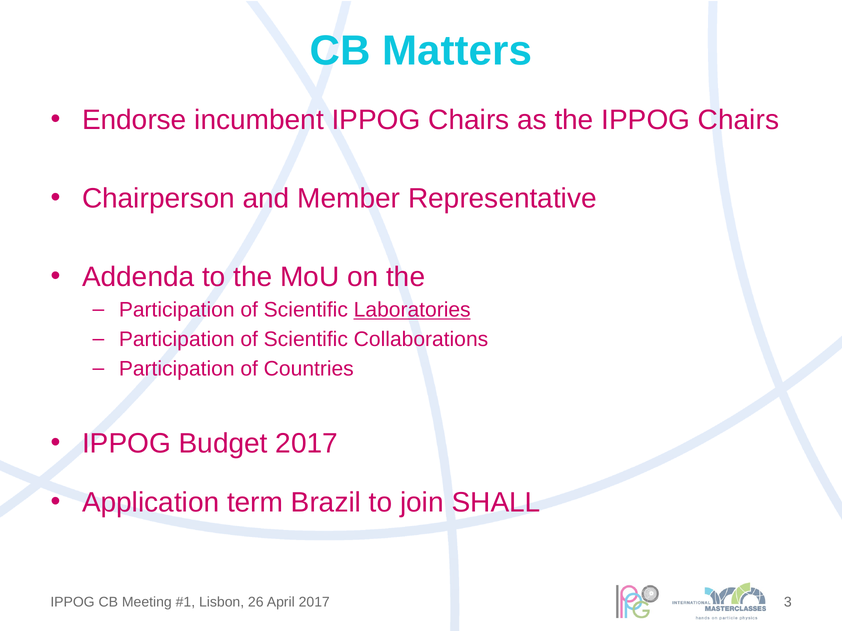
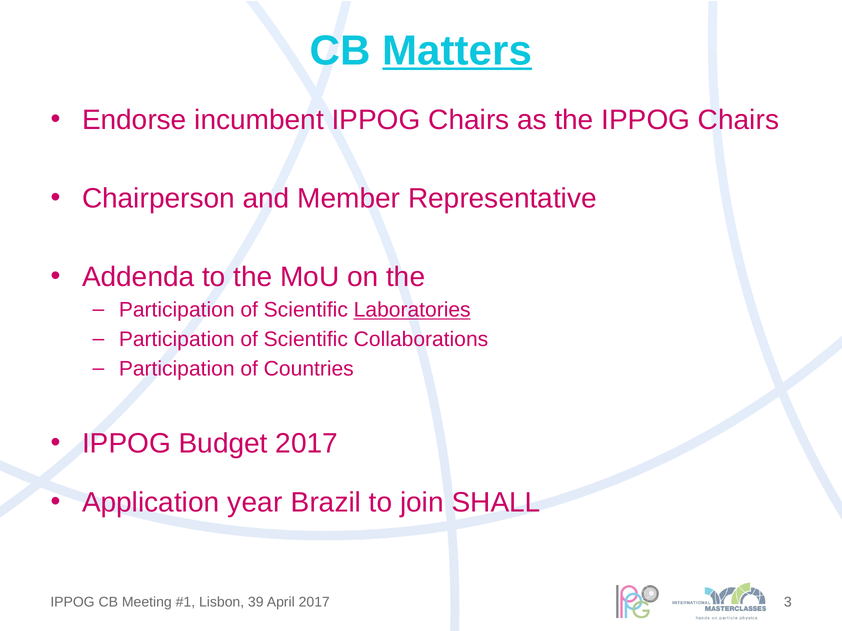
Matters underline: none -> present (457, 51)
term: term -> year (255, 503)
26: 26 -> 39 (256, 603)
